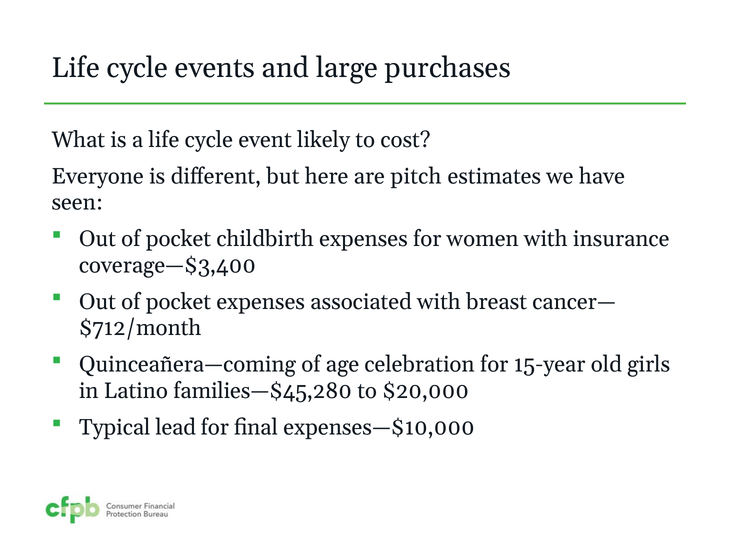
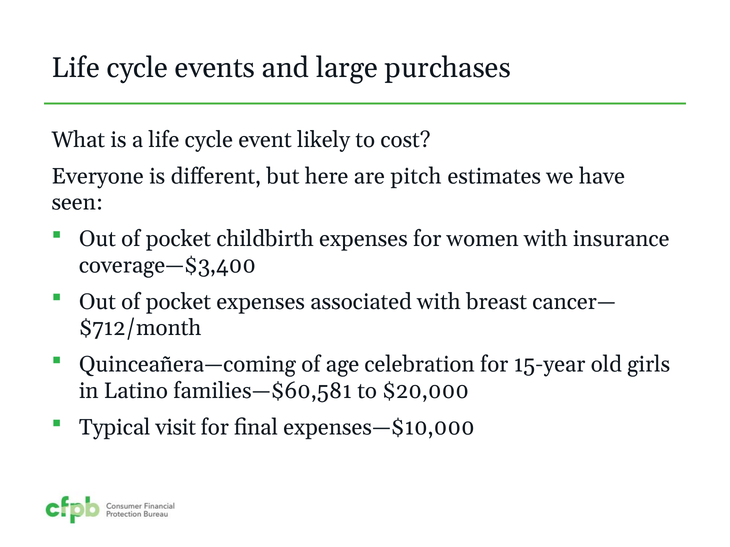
families—$45,280: families—$45,280 -> families—$60,581 (263, 391)
lead: lead -> visit (176, 428)
